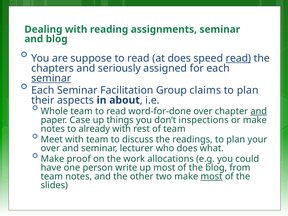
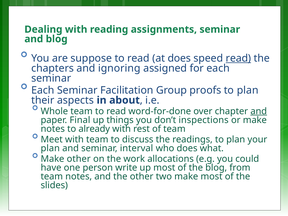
seriously: seriously -> ignoring (119, 68)
seminar underline: present -> none (51, 78)
claims: claims -> proofs (205, 90)
Case: Case -> Final (80, 120)
over: over -> plan (50, 148)
lecturer: lecturer -> interval (137, 148)
Make proof: proof -> other (79, 159)
most underline: present -> none (212, 177)
